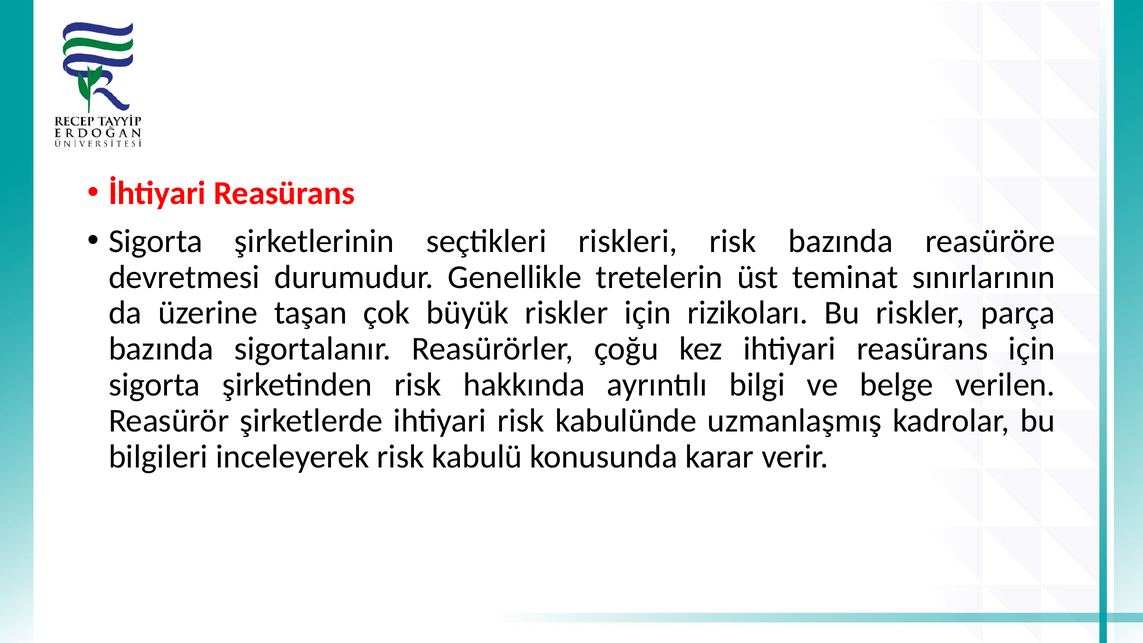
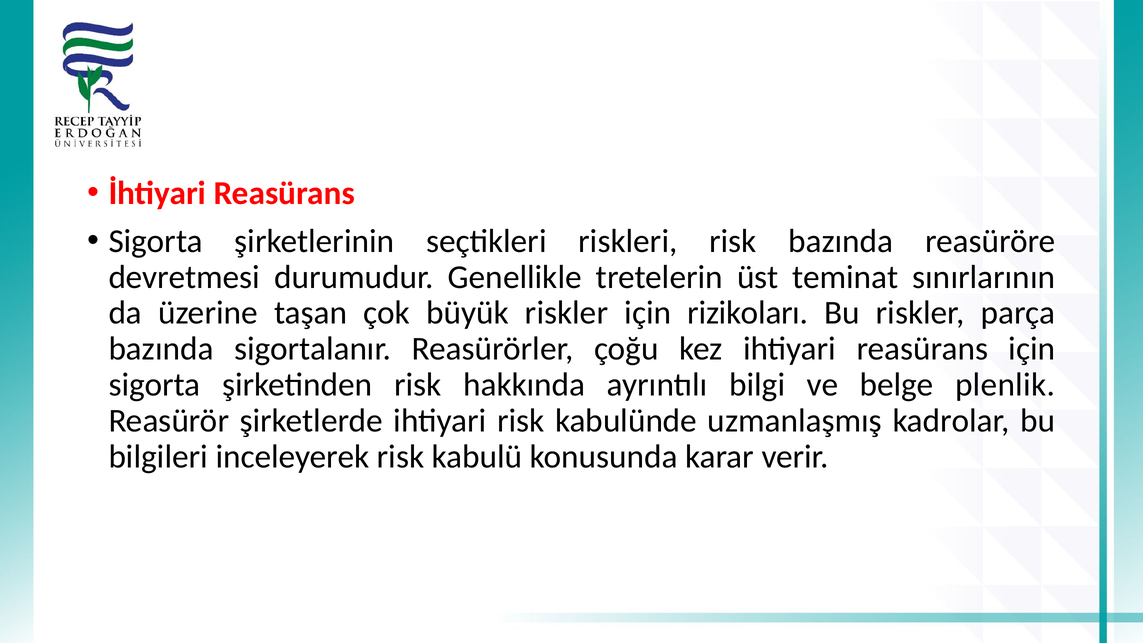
verilen: verilen -> plenlik (1005, 385)
